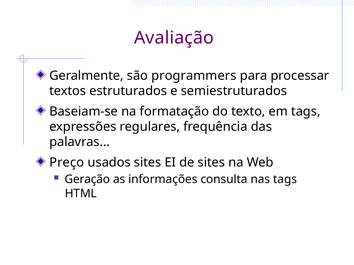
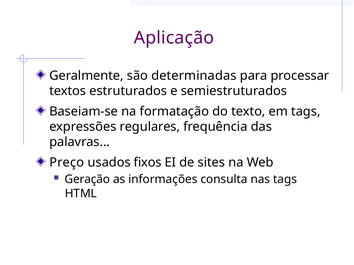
Avaliação: Avaliação -> Aplicação (174, 38)
programmers: programmers -> determinadas (194, 76)
usados sites: sites -> fixos (148, 163)
